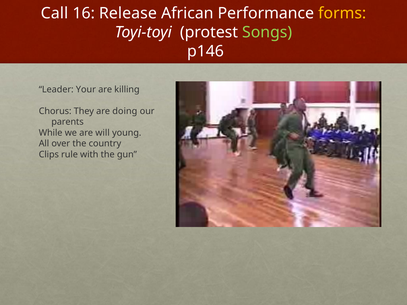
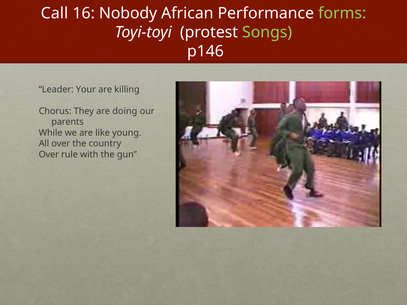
Release: Release -> Nobody (128, 13)
forms colour: yellow -> light green (342, 13)
will: will -> like (103, 133)
Clips: Clips -> Over (49, 155)
